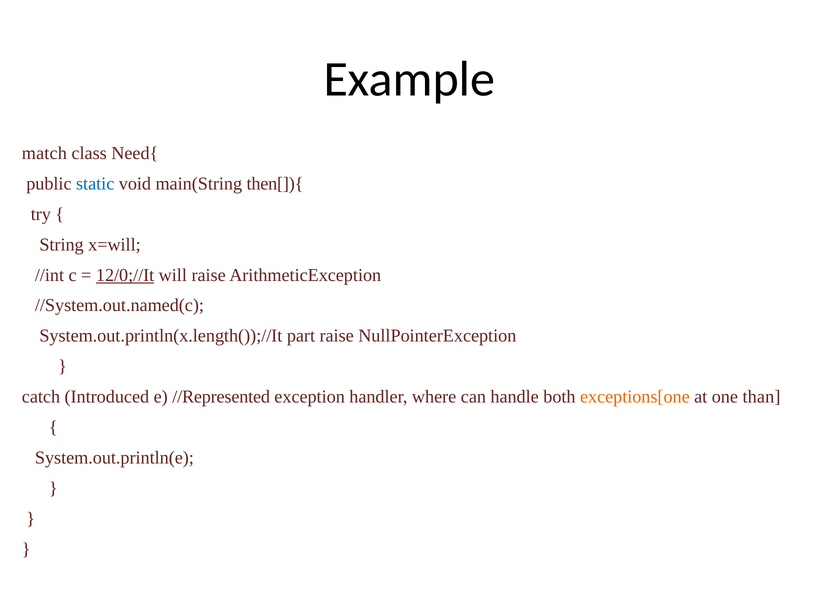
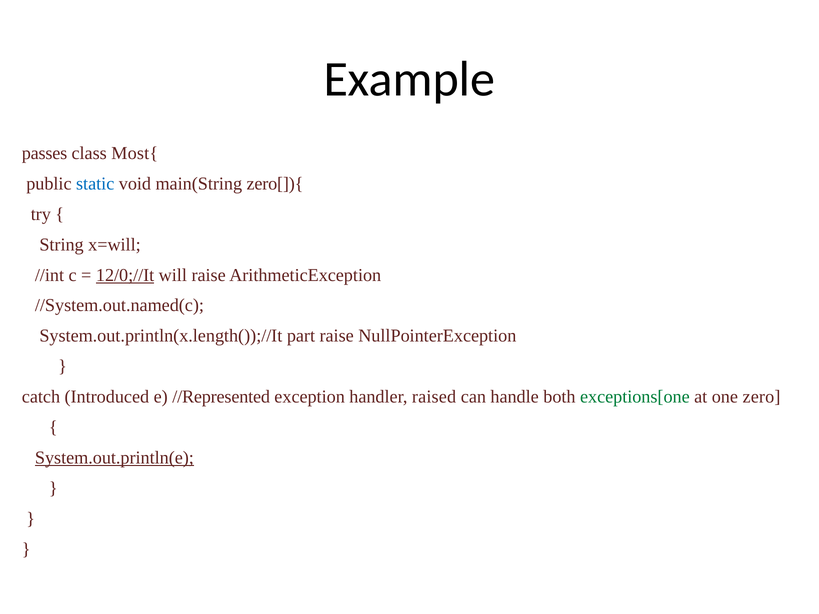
match: match -> passes (45, 153)
Need{: Need{ -> Most{ (135, 153)
then[]){: then[]){ -> zero[]){ (275, 184)
where: where -> raised (434, 397)
exceptions[one colour: orange -> green (635, 397)
than: than -> zero (762, 397)
System.out.println(e underline: none -> present (114, 458)
